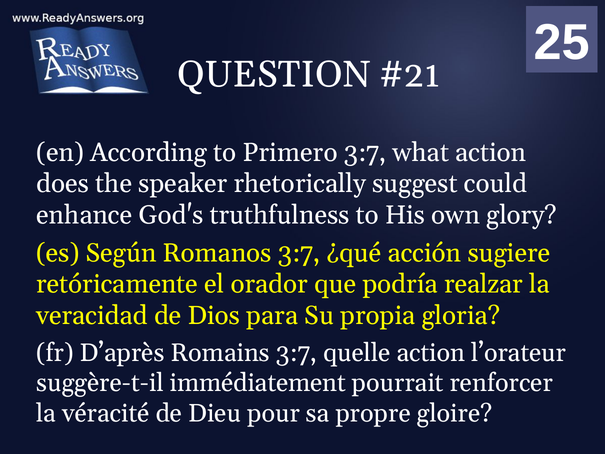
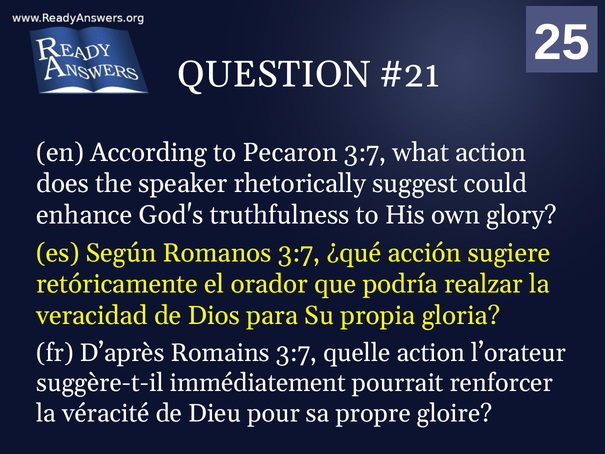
Primero: Primero -> Pecaron (290, 152)
